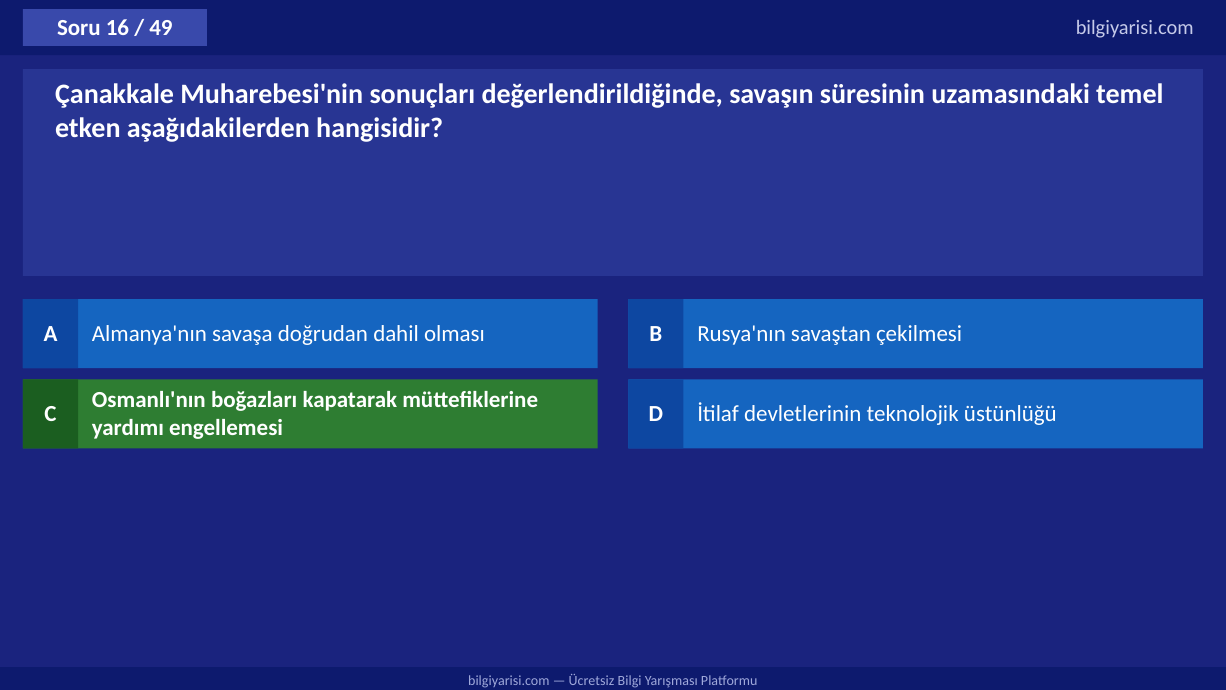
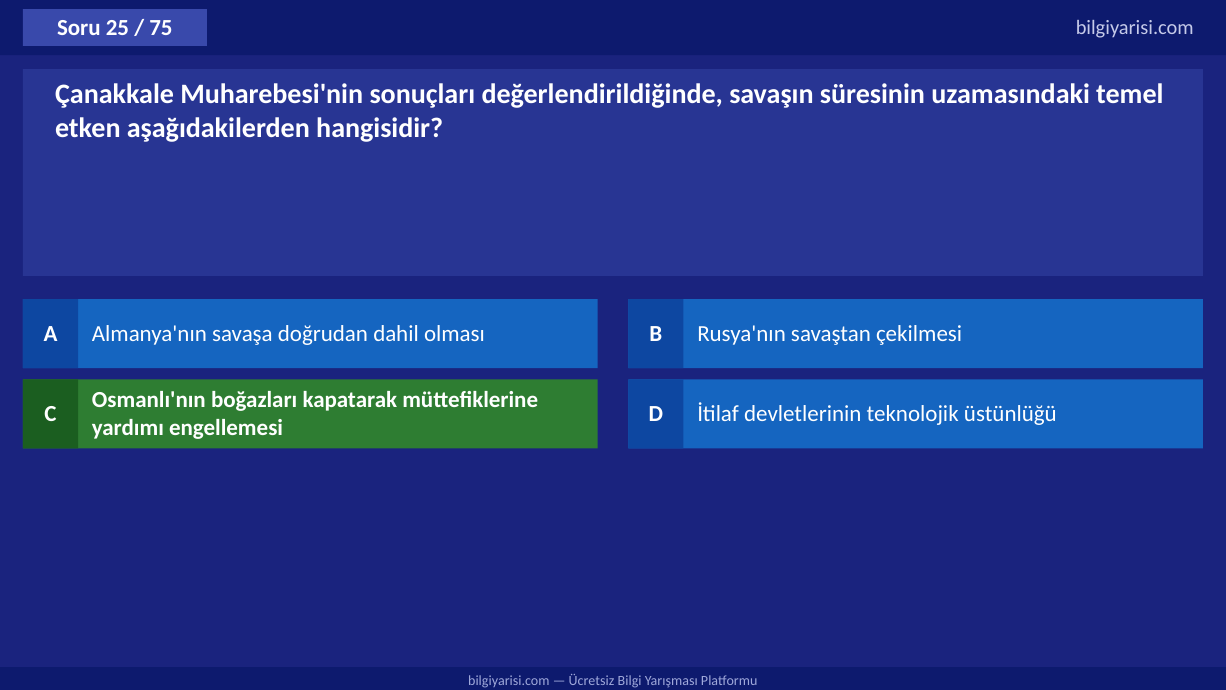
16: 16 -> 25 (117, 28)
49: 49 -> 75 (161, 28)
